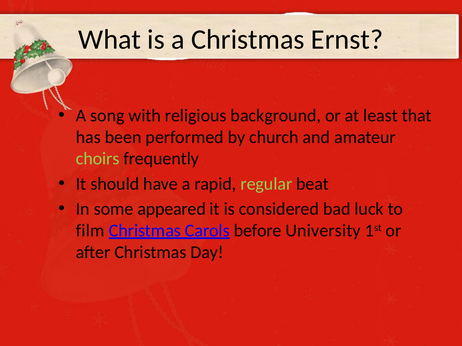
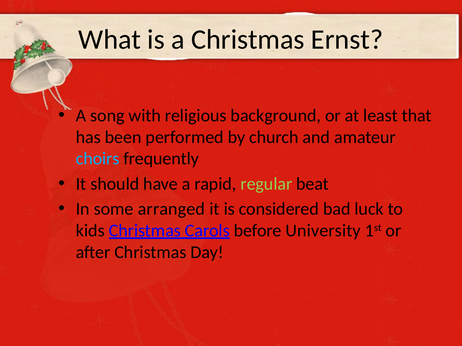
choirs colour: light green -> light blue (98, 159)
appeared: appeared -> arranged (171, 209)
film: film -> kids (90, 231)
